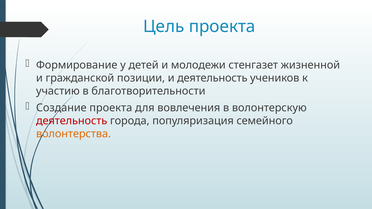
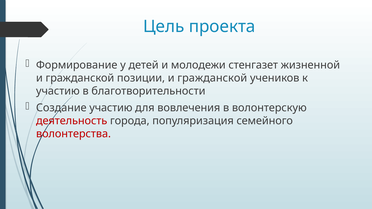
позиции и деятельность: деятельность -> гражданской (212, 78)
Создание проекта: проекта -> участию (111, 108)
волонтерства colour: orange -> red (73, 134)
